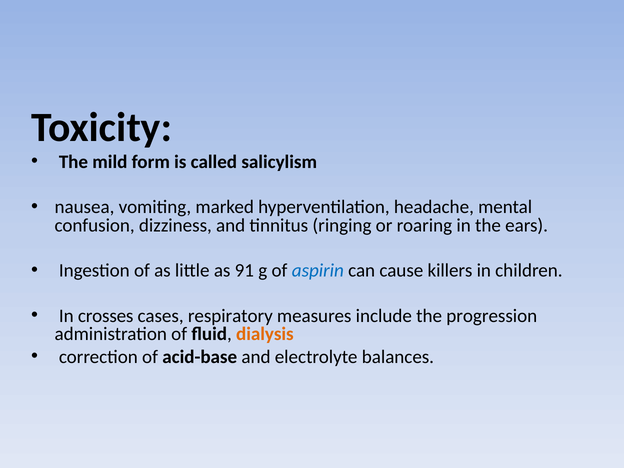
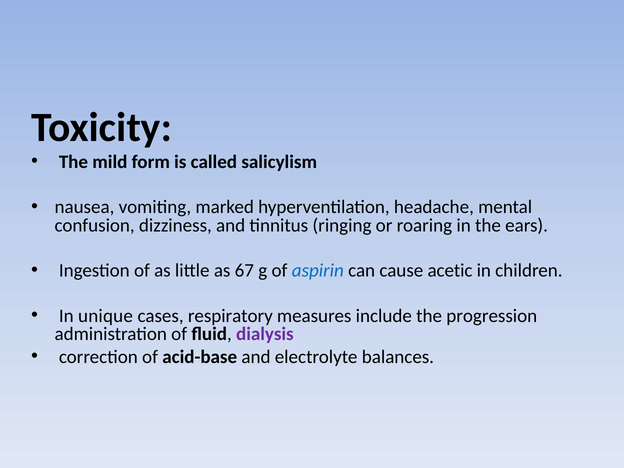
91: 91 -> 67 (244, 271)
killers: killers -> acetic (450, 271)
crosses: crosses -> unique (105, 316)
dialysis colour: orange -> purple (265, 334)
